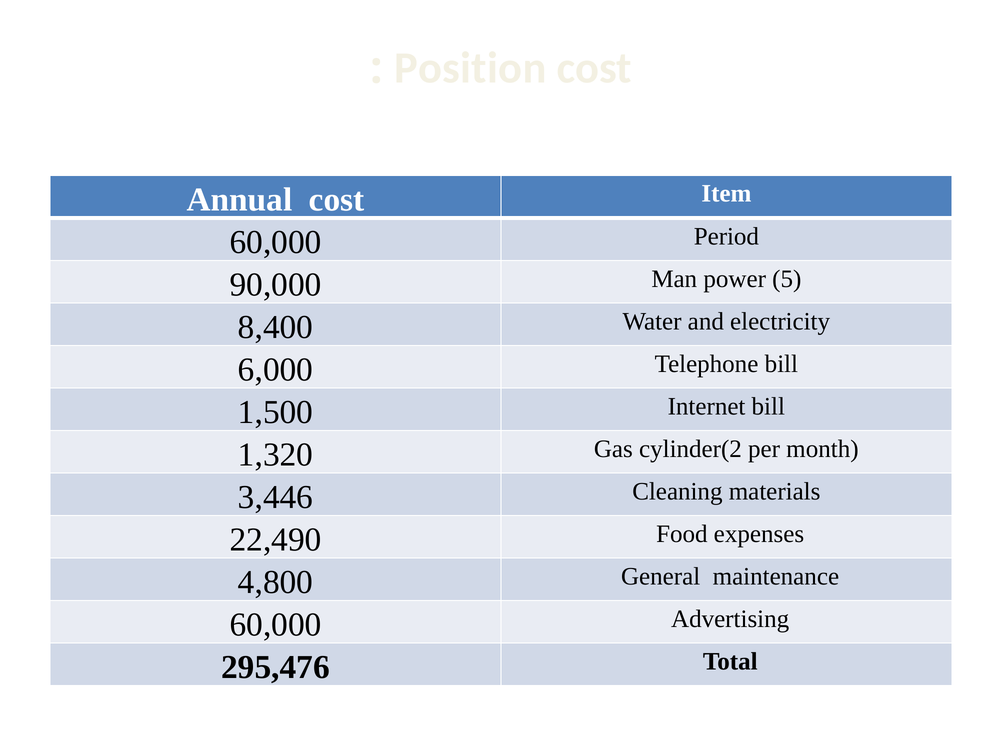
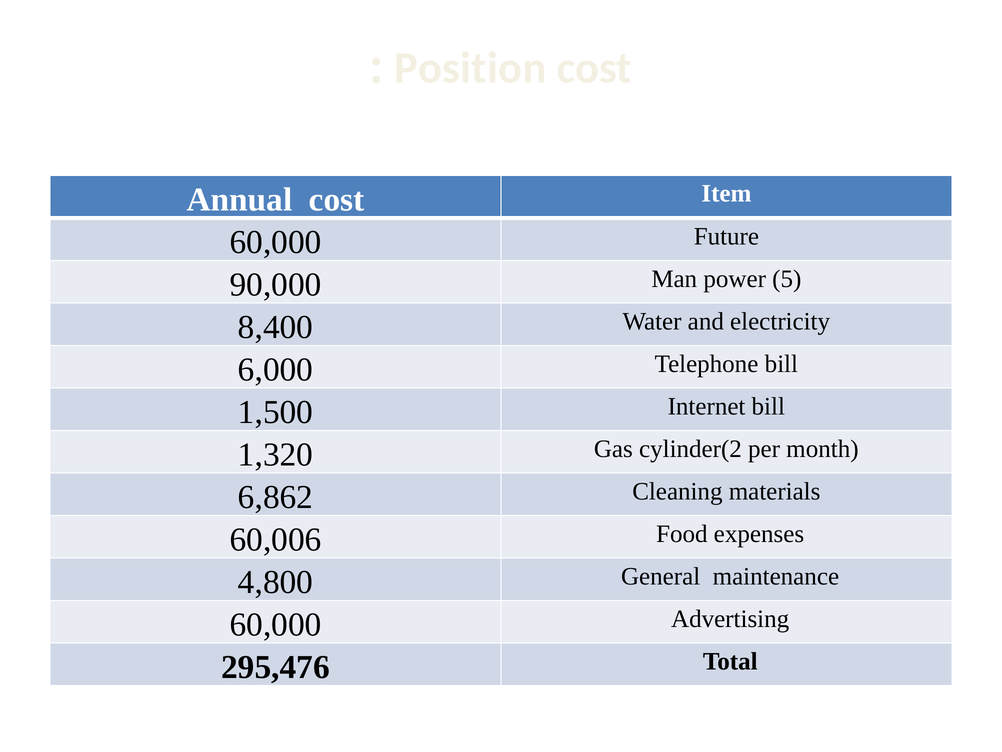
Period: Period -> Future (726, 236)
3,446: 3,446 -> 6,862 (276, 497)
22,490: 22,490 -> 60,006 (276, 539)
